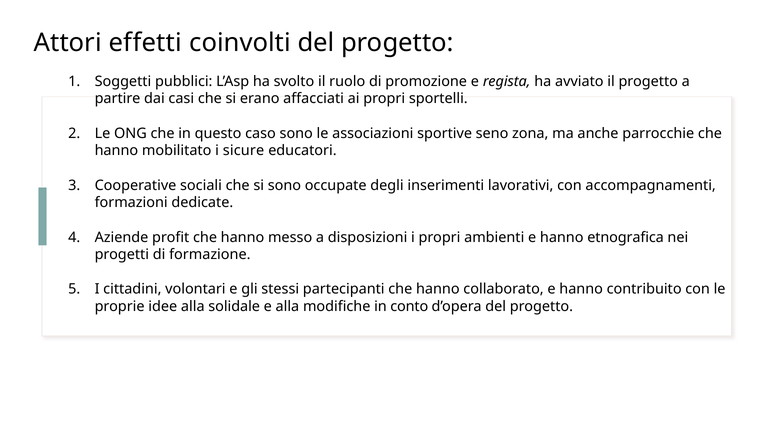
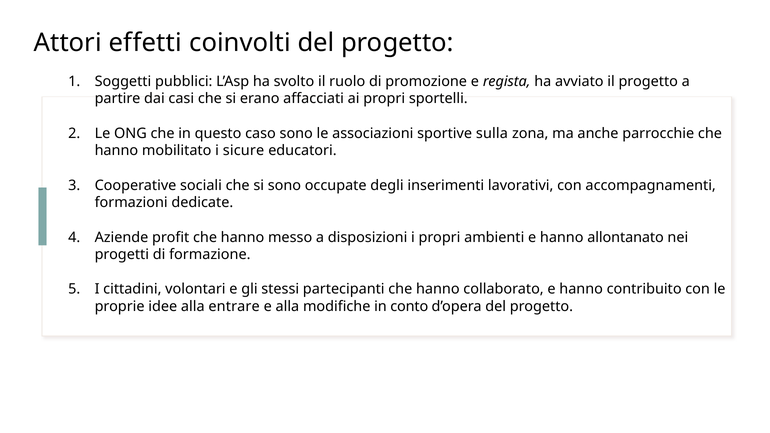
seno: seno -> sulla (492, 133)
etnografica: etnografica -> allontanato (626, 237)
solidale: solidale -> entrare (234, 307)
